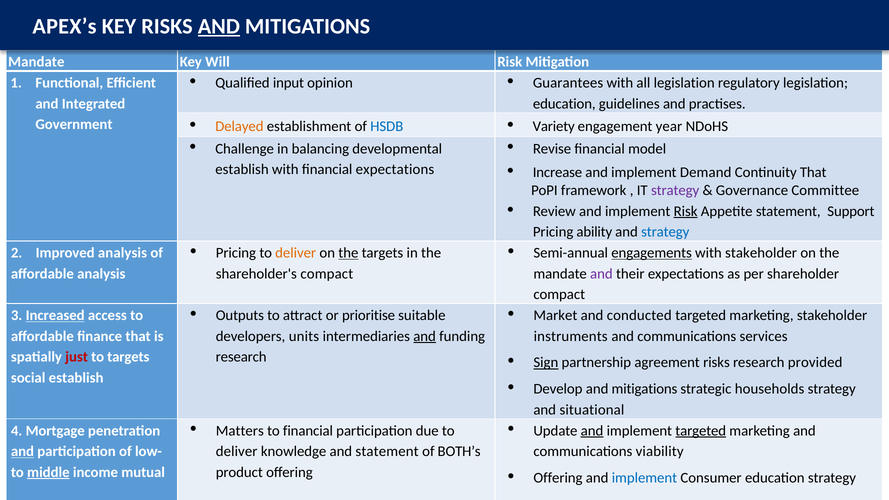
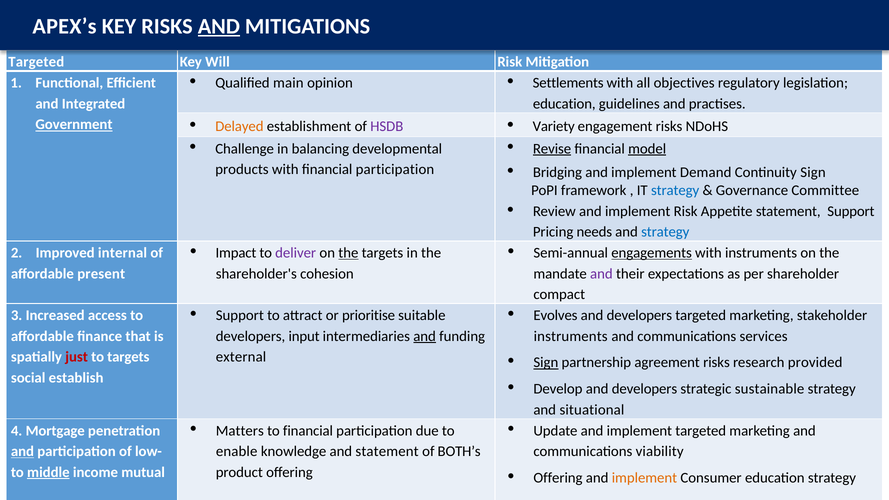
Mandate: Mandate -> Targeted (36, 62)
input: input -> main (288, 83)
Guarantees: Guarantees -> Settlements (568, 83)
all legislation: legislation -> objectives (684, 83)
Government underline: none -> present (74, 125)
HSDB colour: blue -> purple (387, 126)
engagement year: year -> risks (669, 126)
Revise underline: none -> present (552, 149)
model underline: none -> present (647, 149)
establish: establish -> products (242, 170)
with financial expectations: expectations -> participation (395, 170)
Increase: Increase -> Bridging (557, 172)
Continuity That: That -> Sign (813, 172)
strategy colour: purple -> blue (675, 190)
Risk underline: present -> none (686, 211)
ability: ability -> needs (594, 232)
Pricing: Pricing -> Impact (236, 253)
deliver colour: orange -> purple (296, 253)
with stakeholder: stakeholder -> instruments (761, 253)
Improved analysis: analysis -> internal (123, 253)
affordable analysis: analysis -> present (101, 274)
shareholder's compact: compact -> cohesion (327, 274)
Outputs: Outputs -> Support (240, 315)
Market: Market -> Evolves (555, 315)
conducted: conducted -> developers (639, 315)
Increased underline: present -> none (55, 315)
units: units -> input (304, 336)
research: research -> external (241, 357)
Develop and mitigations: mitigations -> developers (644, 389)
households: households -> sustainable (770, 389)
and underline: present -> none (592, 431)
targeted underline: present -> none (701, 431)
deliver: deliver -> enable (237, 451)
implement colour: blue -> orange (644, 478)
